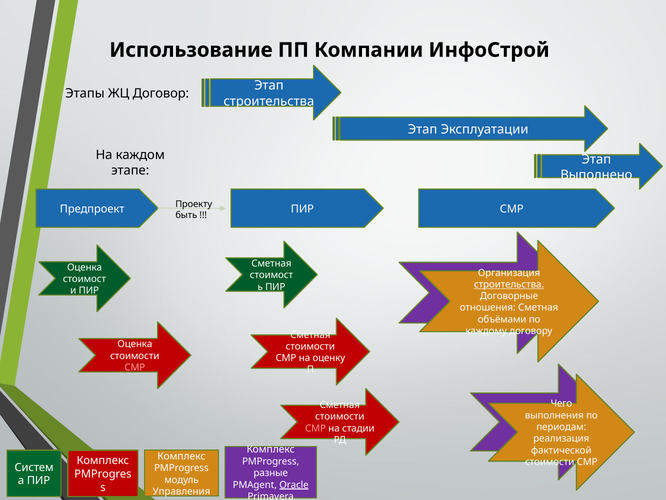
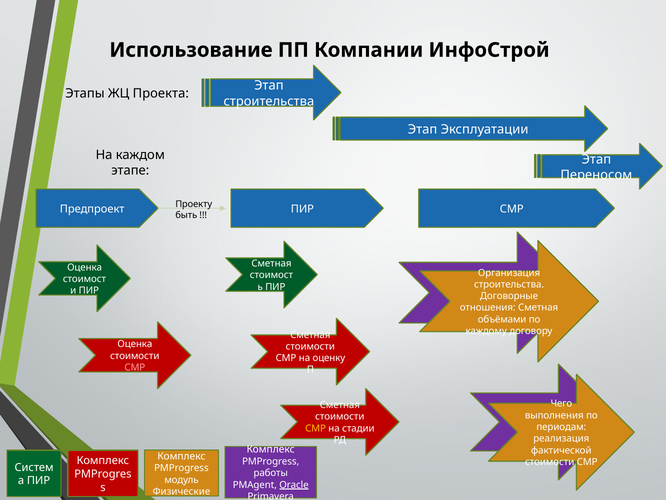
Договор: Договор -> Проекта (161, 93)
Выполнено: Выполнено -> Переносом (596, 175)
строительства underline: present -> none (509, 284)
СМР colour: pink -> yellow (316, 428)
разные: разные -> работы (271, 473)
Управления: Управления -> Физические (181, 491)
